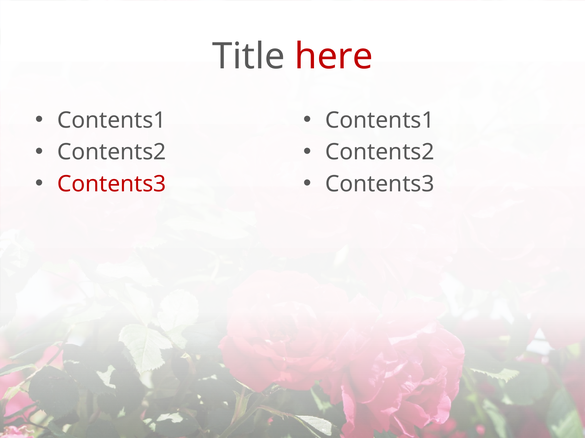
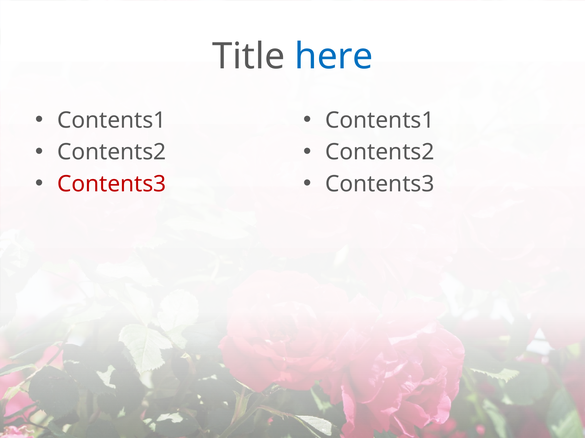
here colour: red -> blue (334, 57)
